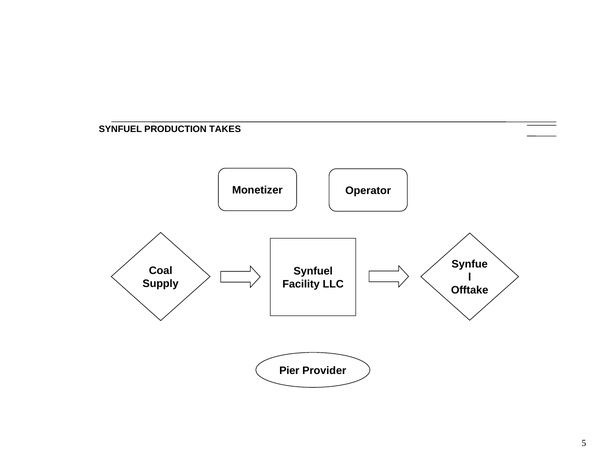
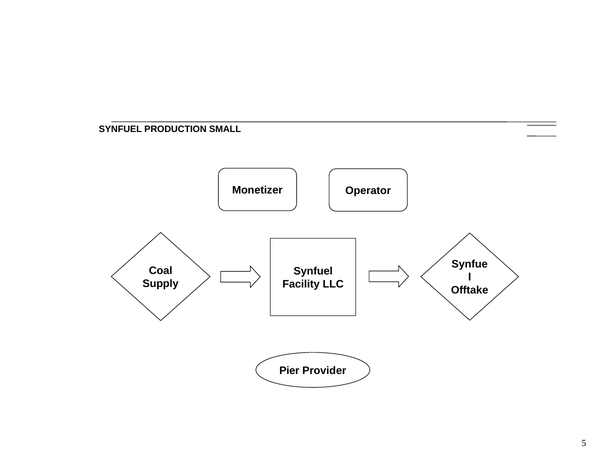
TAKES: TAKES -> SMALL (225, 129)
